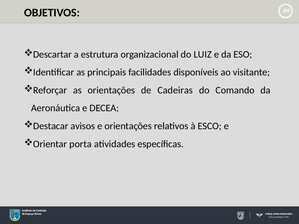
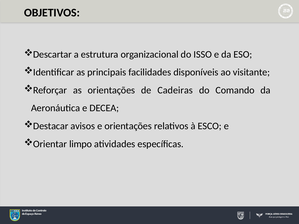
LUIZ: LUIZ -> ISSO (203, 54)
porta: porta -> limpo (81, 144)
